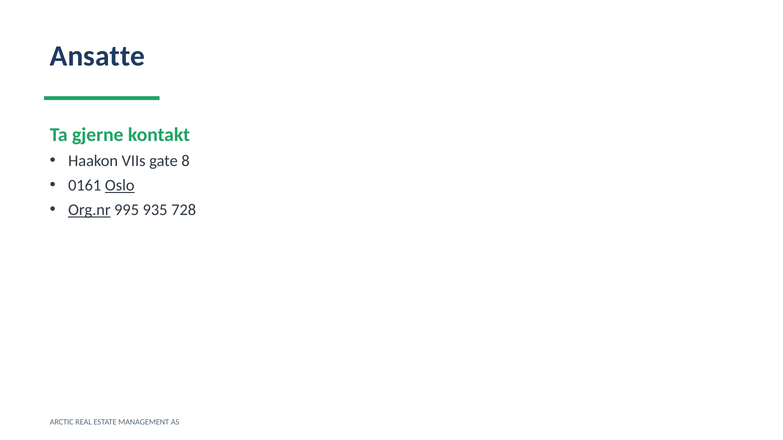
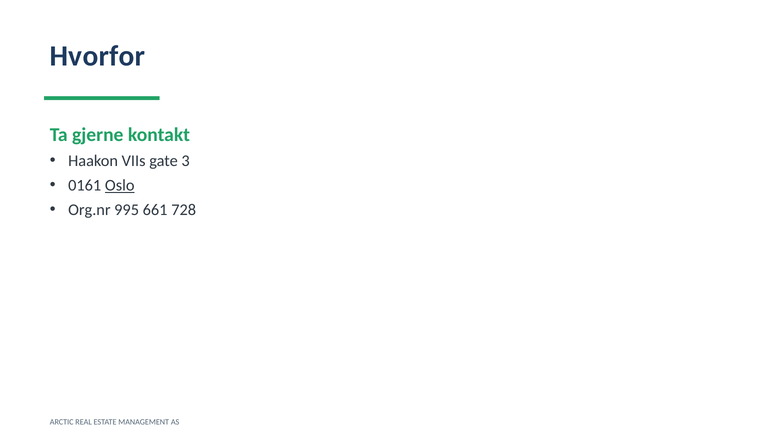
Ansatte: Ansatte -> Hvorfor (97, 56)
8: 8 -> 3 (186, 161)
Org.nr underline: present -> none (89, 210)
935: 935 -> 661 (155, 210)
